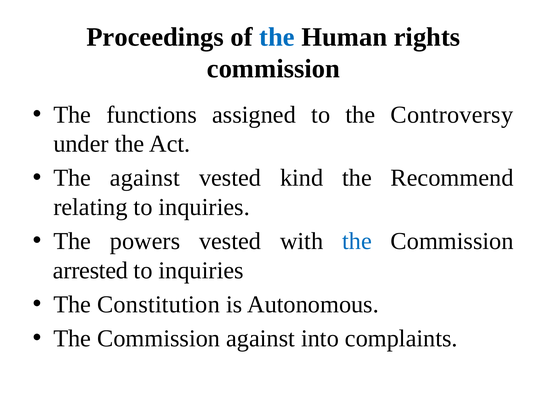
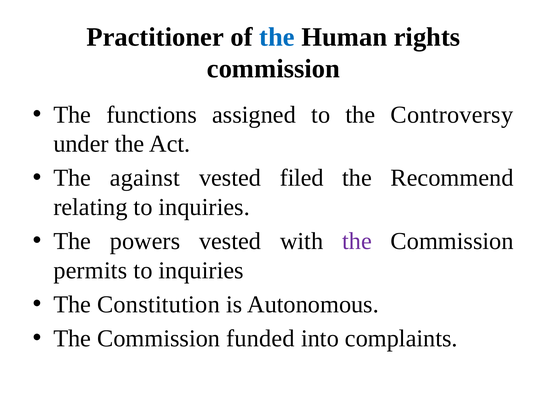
Proceedings: Proceedings -> Practitioner (155, 37)
kind: kind -> filed (302, 178)
the colour: blue -> purple (357, 241)
arrested: arrested -> permits (90, 271)
Commission against: against -> funded (260, 339)
